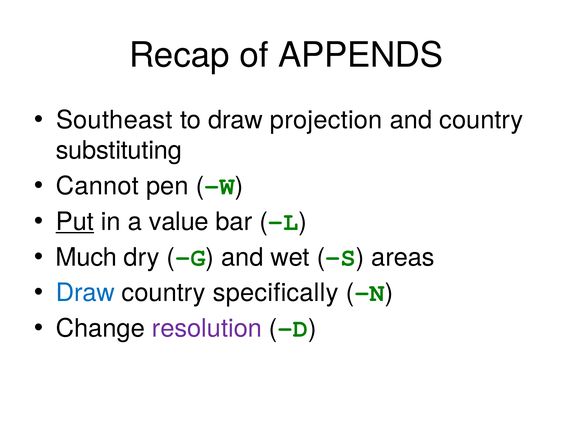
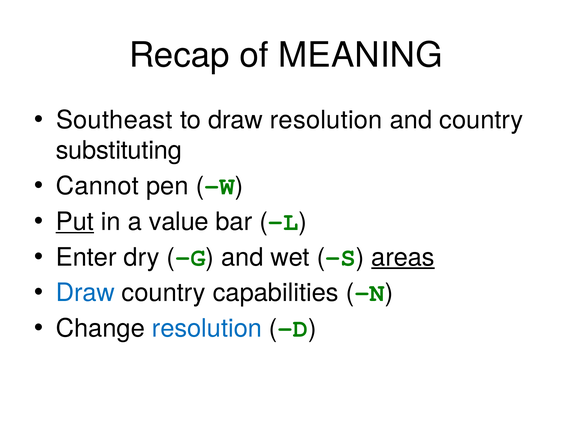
APPENDS: APPENDS -> MEANING (360, 55)
draw projection: projection -> resolution (326, 120)
Much: Much -> Enter (86, 257)
areas underline: none -> present (403, 257)
specifically: specifically -> capabilities (276, 293)
resolution colour: purple -> blue (207, 329)
